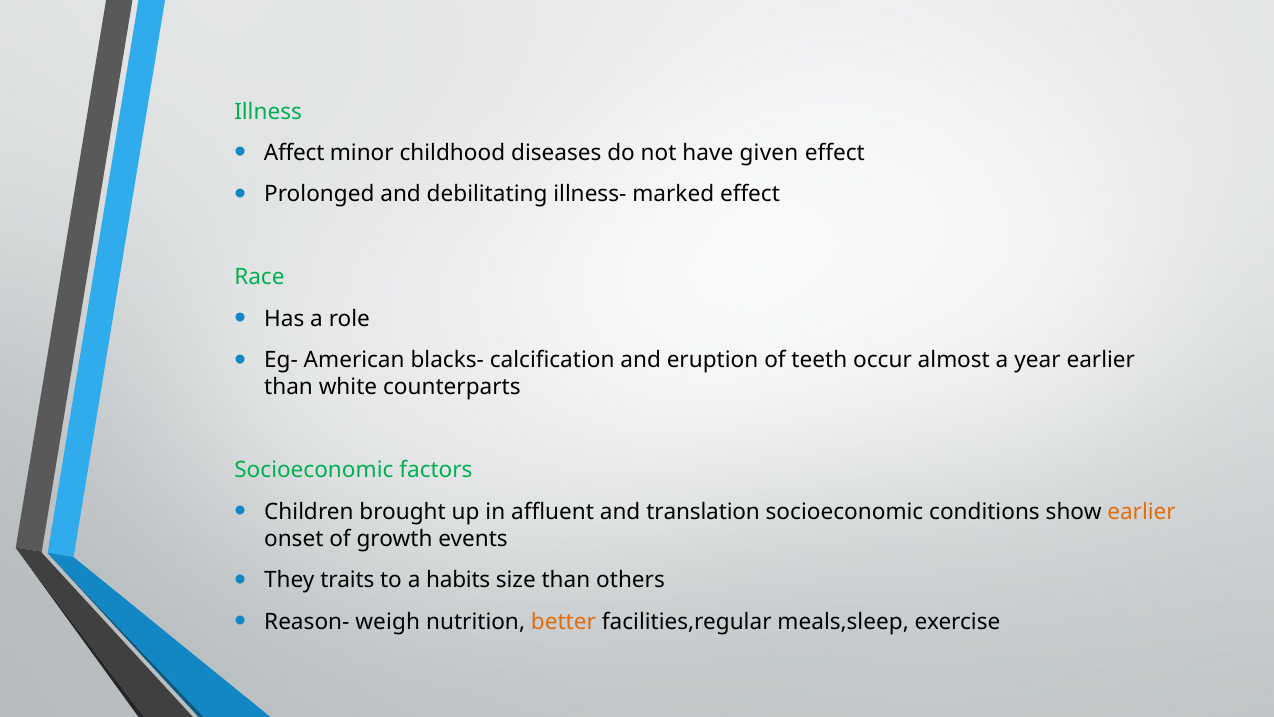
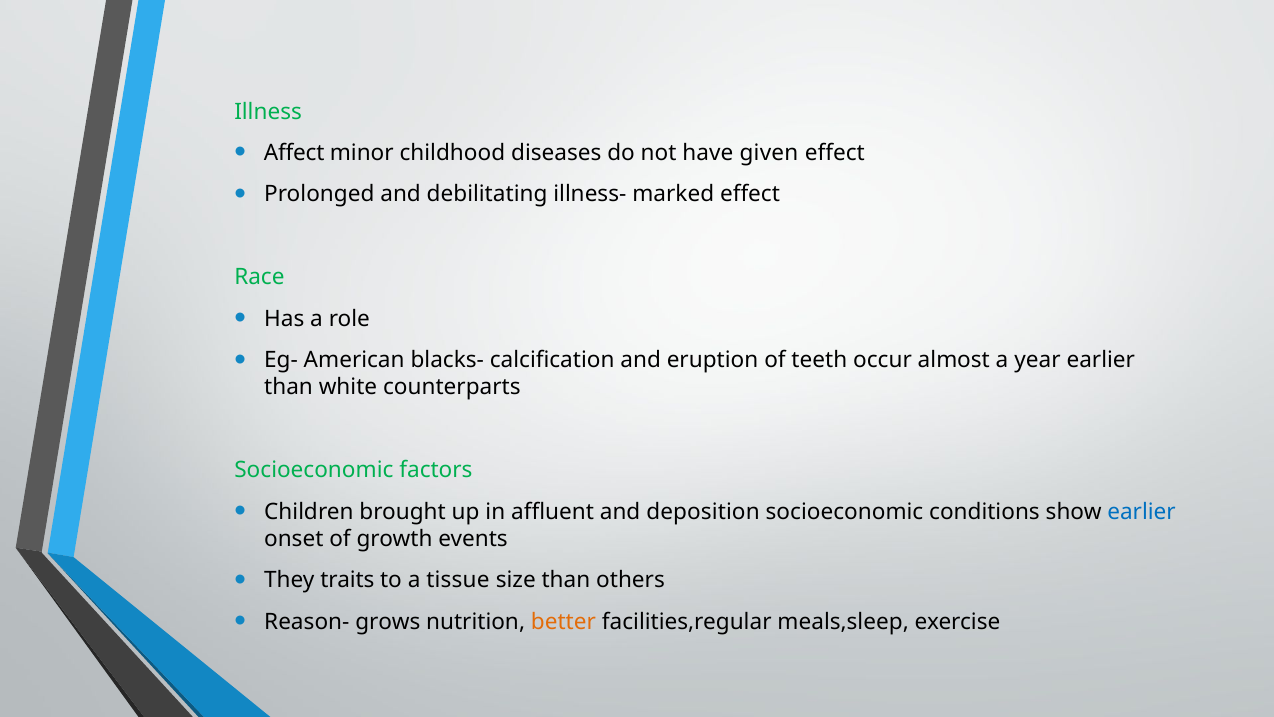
translation: translation -> deposition (703, 511)
earlier colour: orange -> blue (1142, 511)
habits: habits -> tissue (458, 580)
weigh: weigh -> grows (388, 621)
